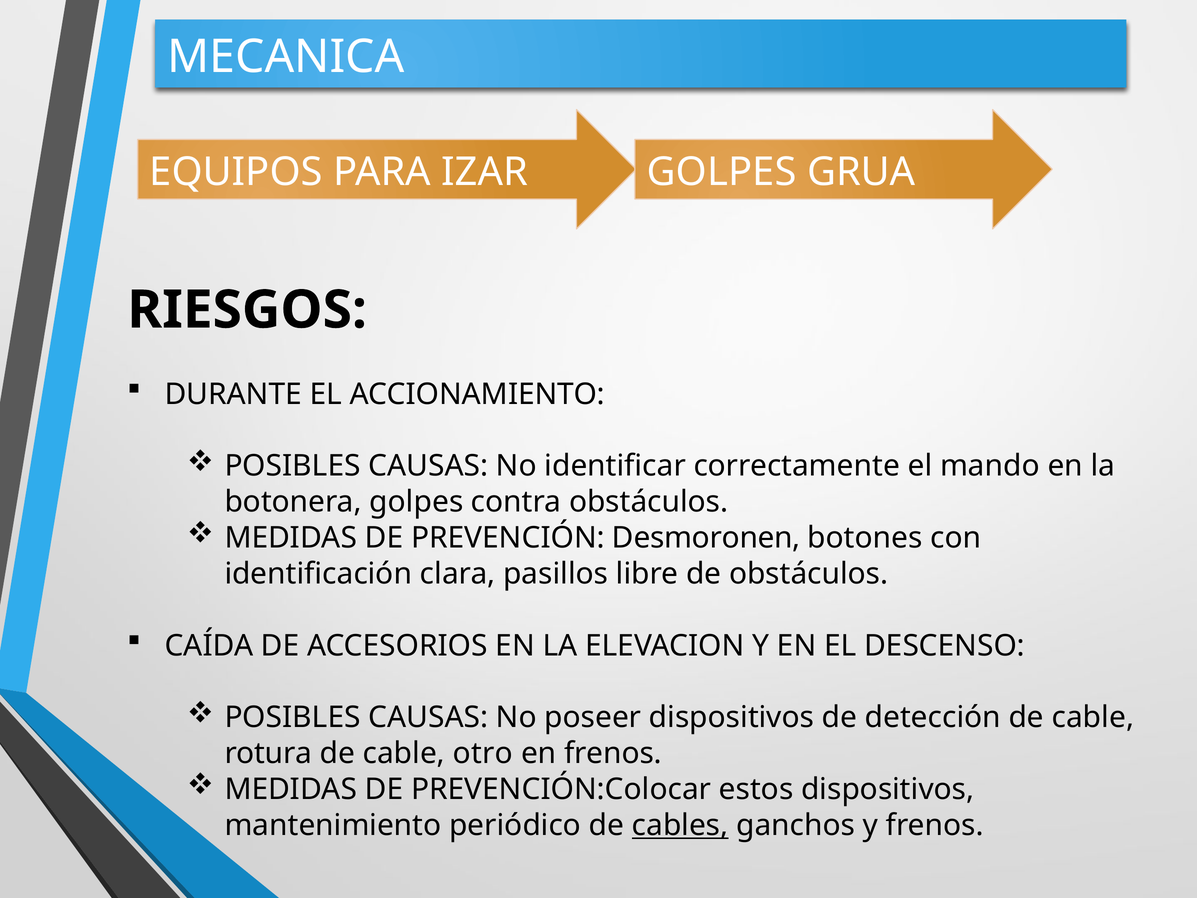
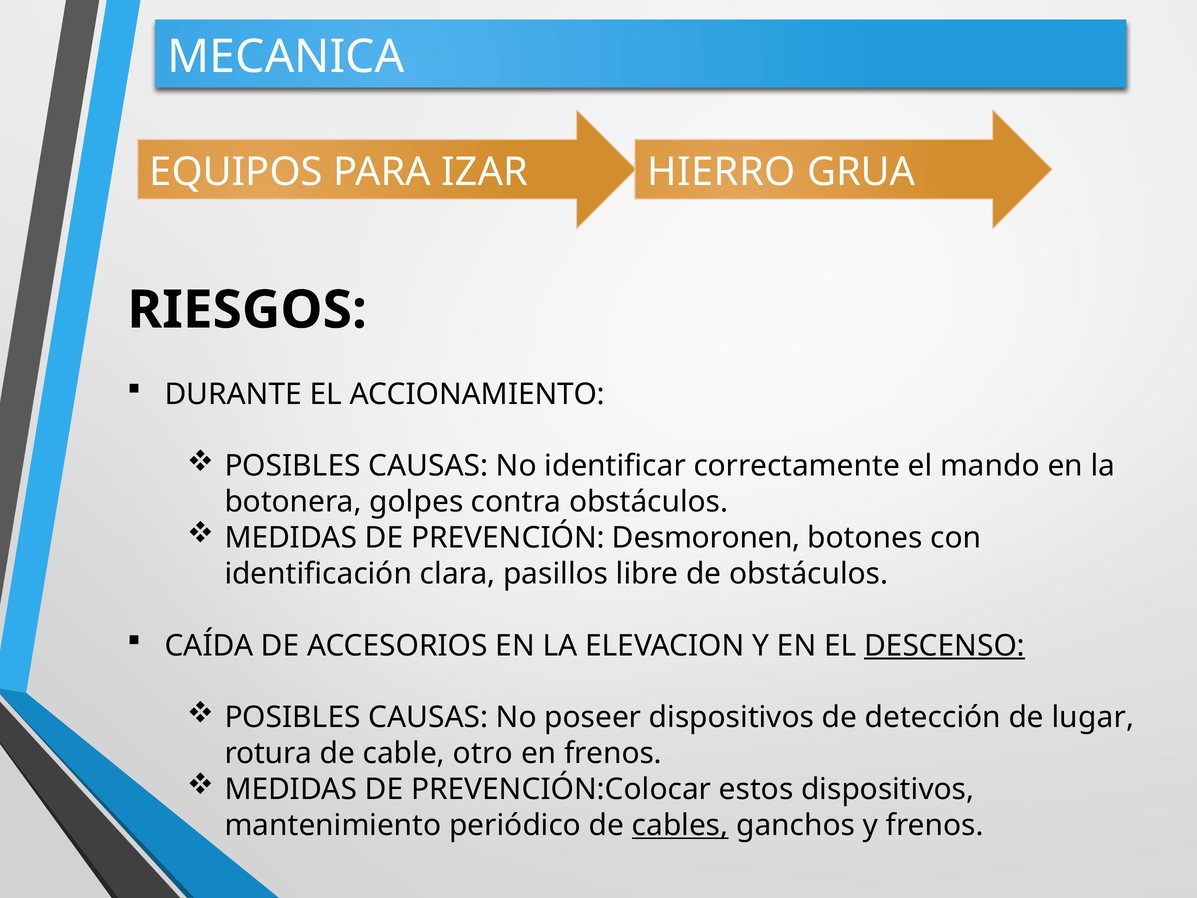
GOLPES: GOLPES -> HIERRO (721, 172)
DESCENSO underline: none -> present (945, 646)
detección de cable: cable -> lugar (1093, 717)
